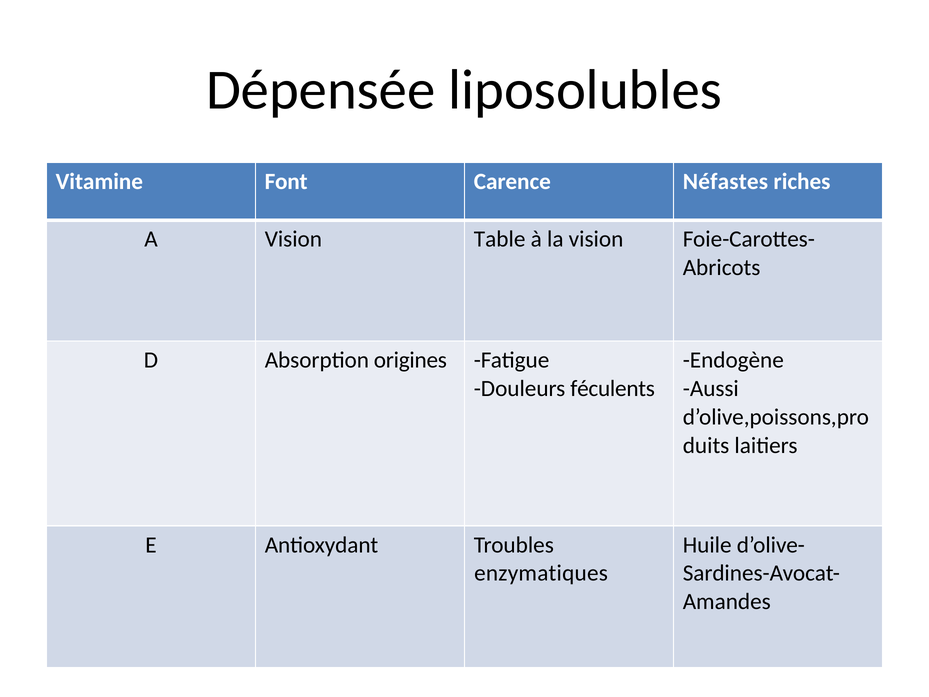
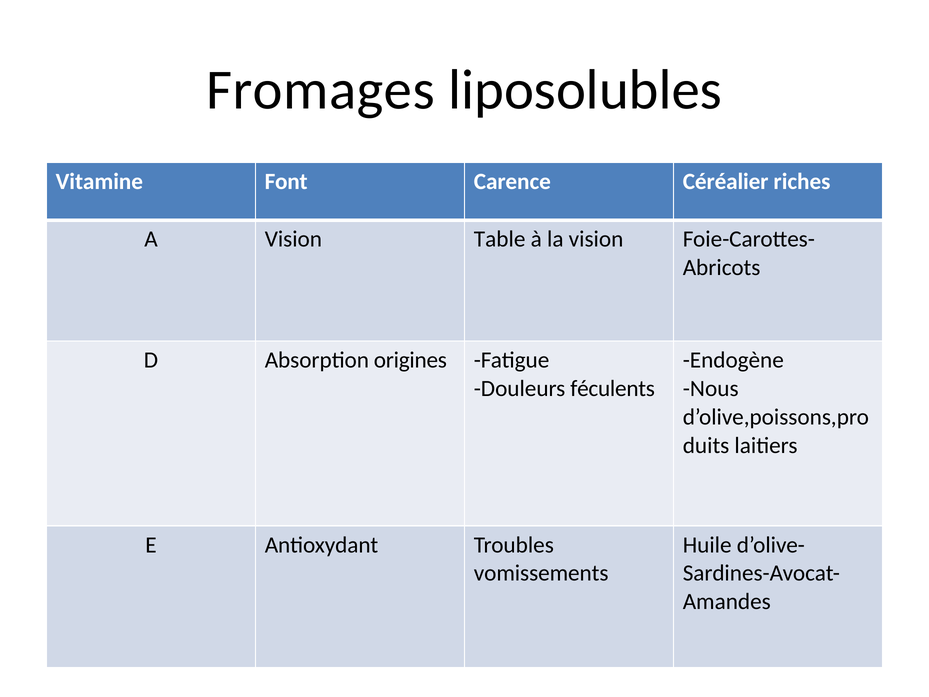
Dépensée: Dépensée -> Fromages (320, 90)
Néfastes: Néfastes -> Céréalier (726, 182)
Aussi: Aussi -> Nous (711, 389)
enzymatiques: enzymatiques -> vomissements (541, 573)
